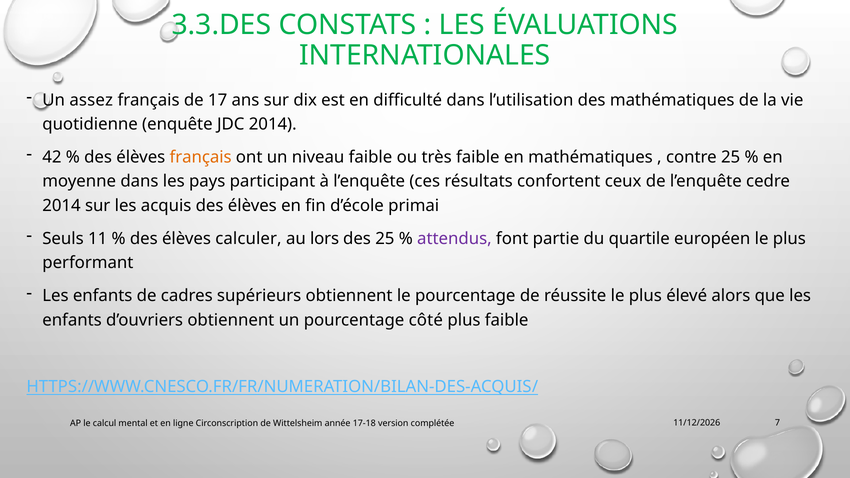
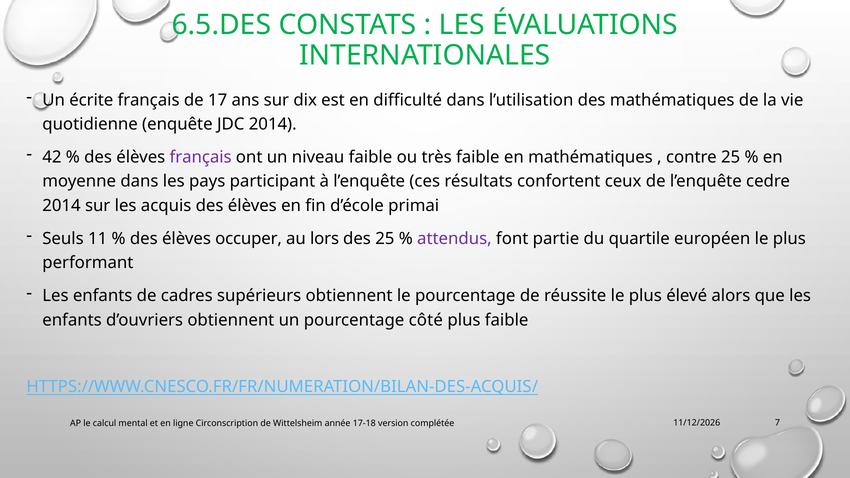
3.3.DES: 3.3.DES -> 6.5.DES (221, 25)
assez: assez -> écrite (91, 100)
français colour: orange -> purple (201, 157)
calculer: calculer -> occuper (249, 239)
